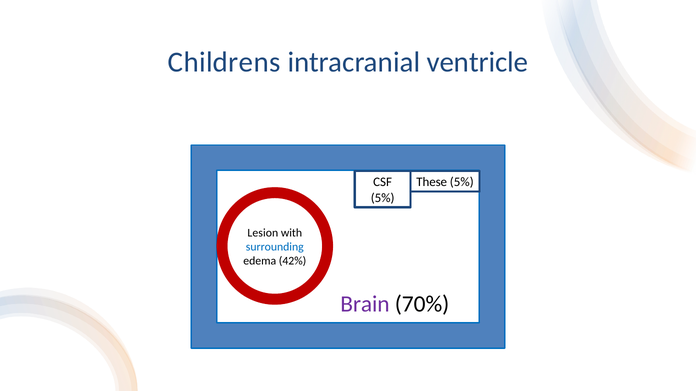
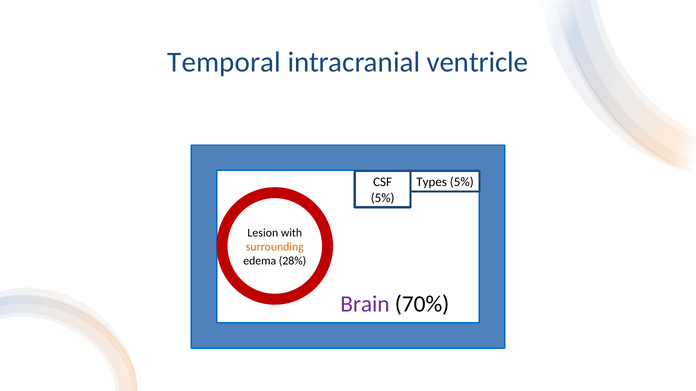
Childrens: Childrens -> Temporal (224, 62)
These: These -> Types (432, 182)
surrounding colour: blue -> orange (275, 247)
42%: 42% -> 28% (293, 261)
